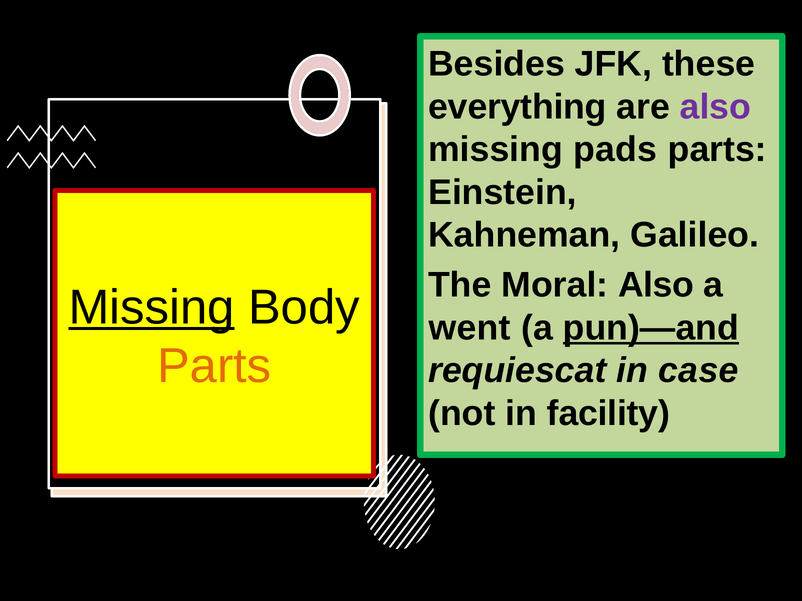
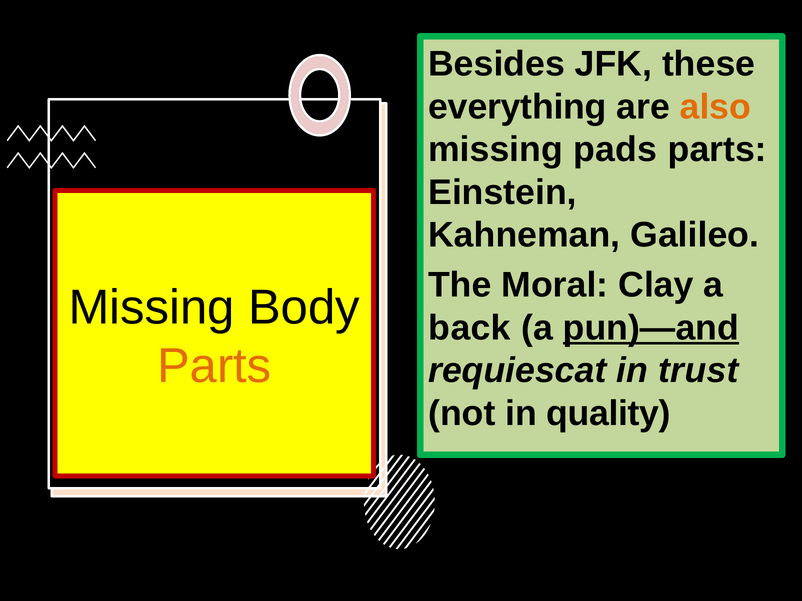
also colour: purple -> orange (715, 107)
Moral Also: Also -> Clay (656, 285)
Missing underline: present -> none (152, 308)
went: went -> back (470, 328)
case: case -> trust (698, 371)
facility: facility -> quality (608, 414)
